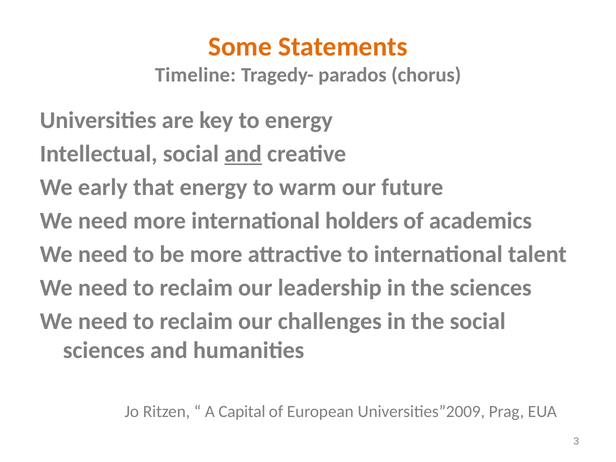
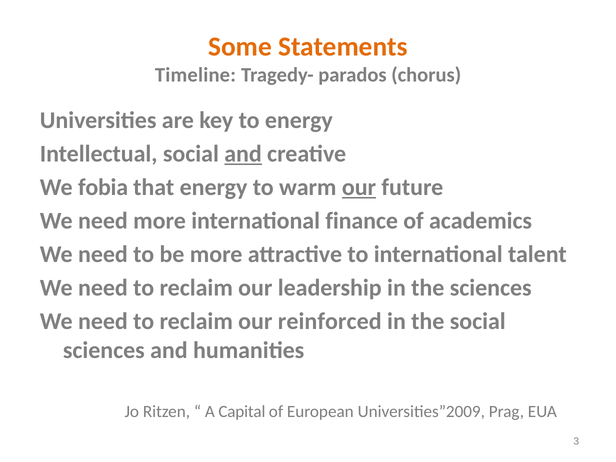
early: early -> fobia (103, 187)
our underline: none -> present (359, 187)
holders: holders -> finance (362, 221)
challenges: challenges -> reinforced (330, 322)
